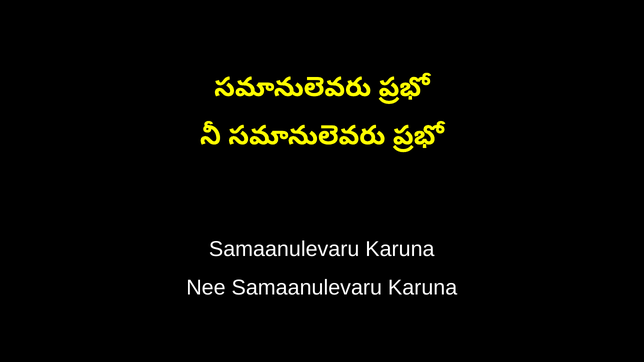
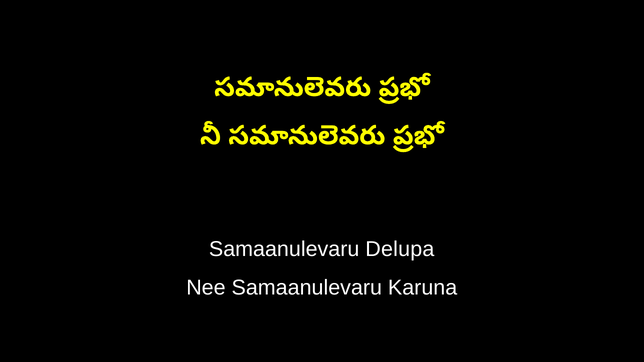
Karuna: Karuna -> Delupa (400, 249)
